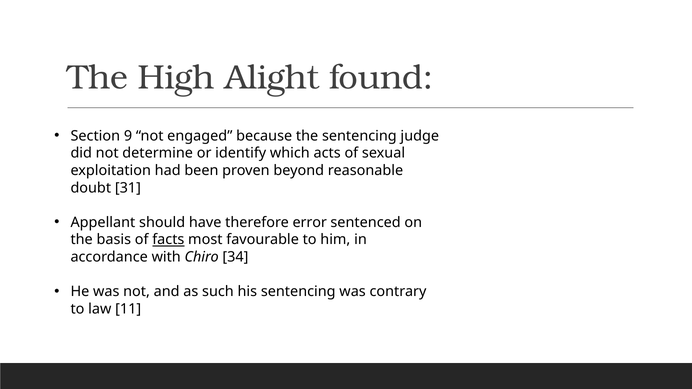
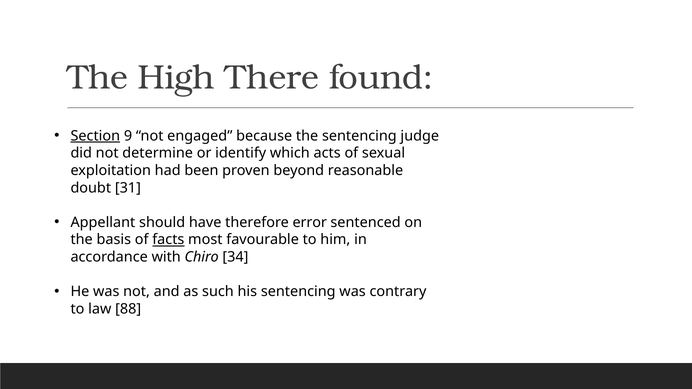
Alight: Alight -> There (272, 77)
Section underline: none -> present (95, 136)
11: 11 -> 88 (128, 309)
